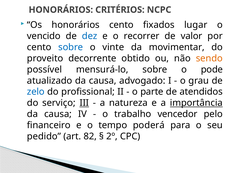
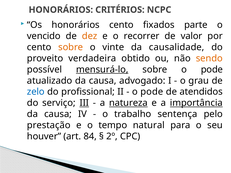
lugar: lugar -> parte (196, 25)
dez colour: blue -> orange (90, 36)
sobre colour: blue -> orange (71, 47)
movimentar: movimentar -> causalidade (177, 47)
decorrente: decorrente -> verdadeira (92, 58)
mensurá-lo underline: none -> present (102, 70)
parte: parte -> pode (152, 92)
natureza underline: none -> present (128, 103)
vencedor: vencedor -> sentença (177, 114)
financeiro: financeiro -> prestação (49, 125)
poderá: poderá -> natural (149, 125)
pedido: pedido -> houver (44, 137)
82: 82 -> 84 (90, 137)
